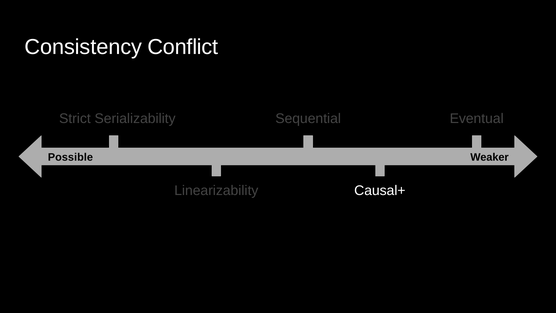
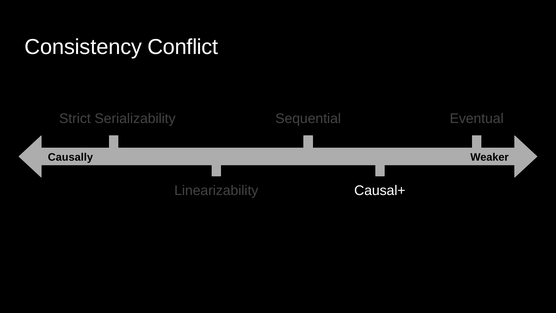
Possible: Possible -> Causally (70, 157)
